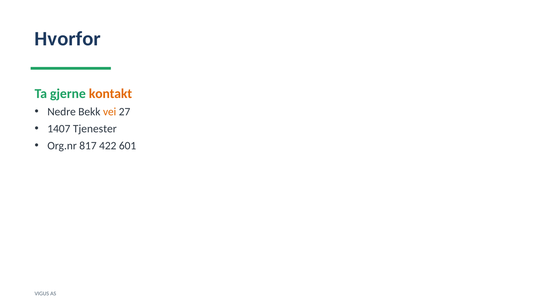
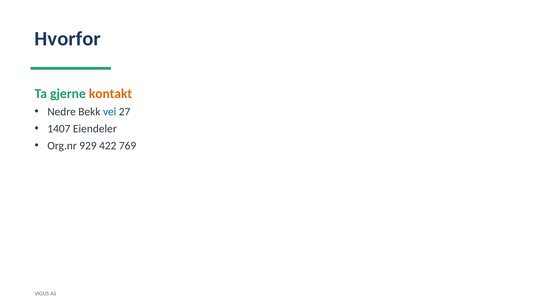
vei colour: orange -> blue (110, 112)
Tjenester: Tjenester -> Eiendeler (95, 129)
817: 817 -> 929 (88, 146)
601: 601 -> 769 (128, 146)
